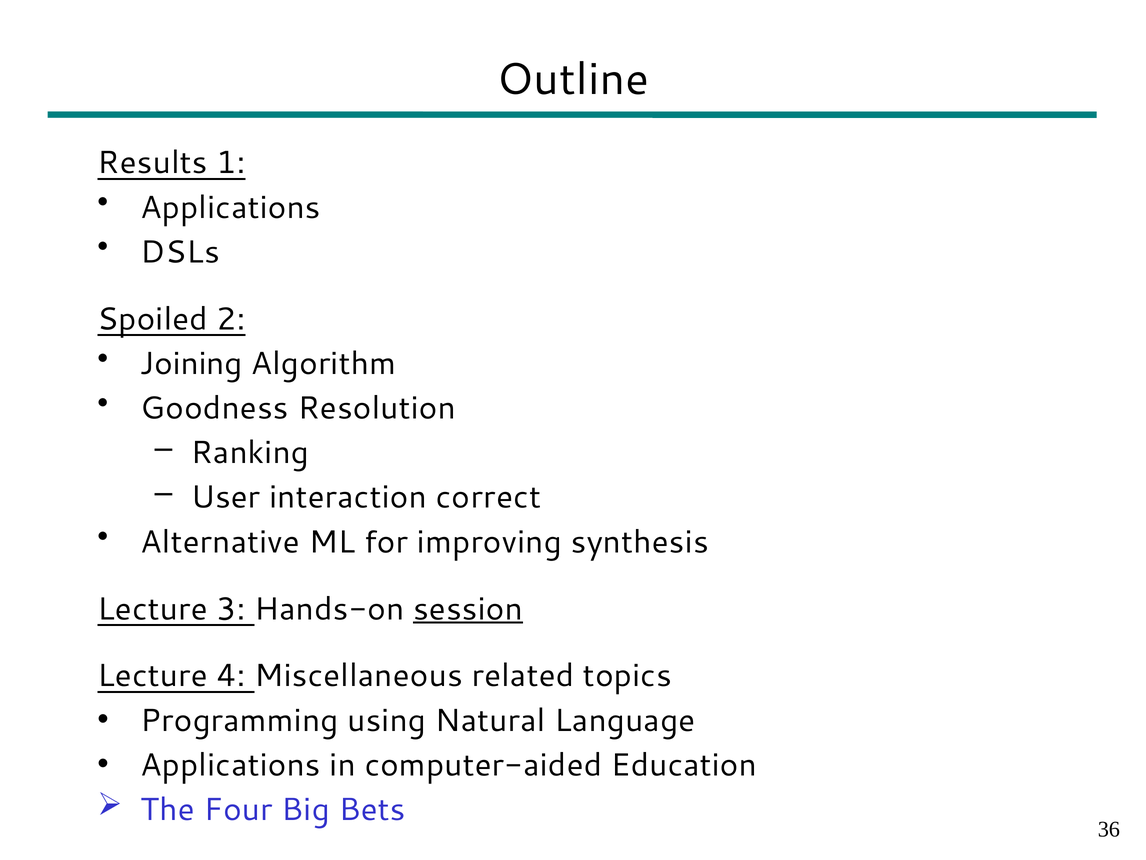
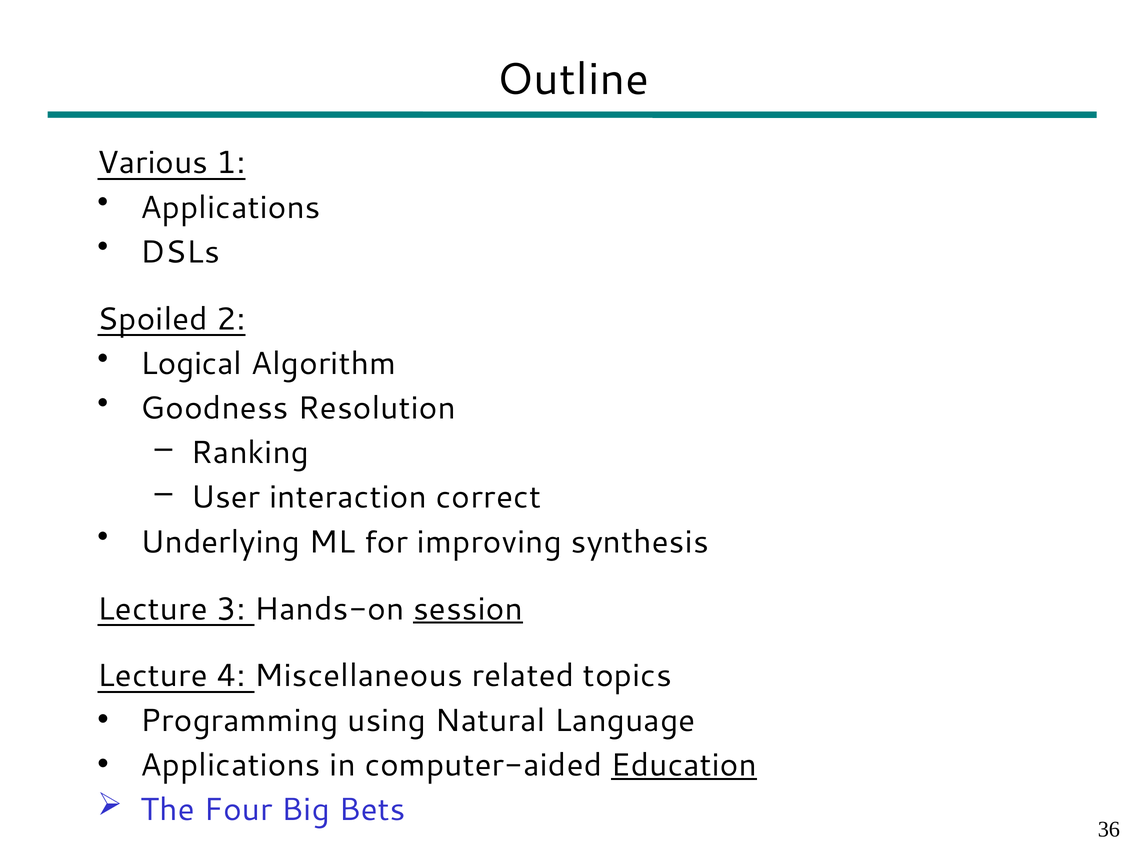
Results: Results -> Various (153, 163)
Joining: Joining -> Logical (191, 363)
Alternative: Alternative -> Underlying (220, 542)
Education underline: none -> present (684, 765)
